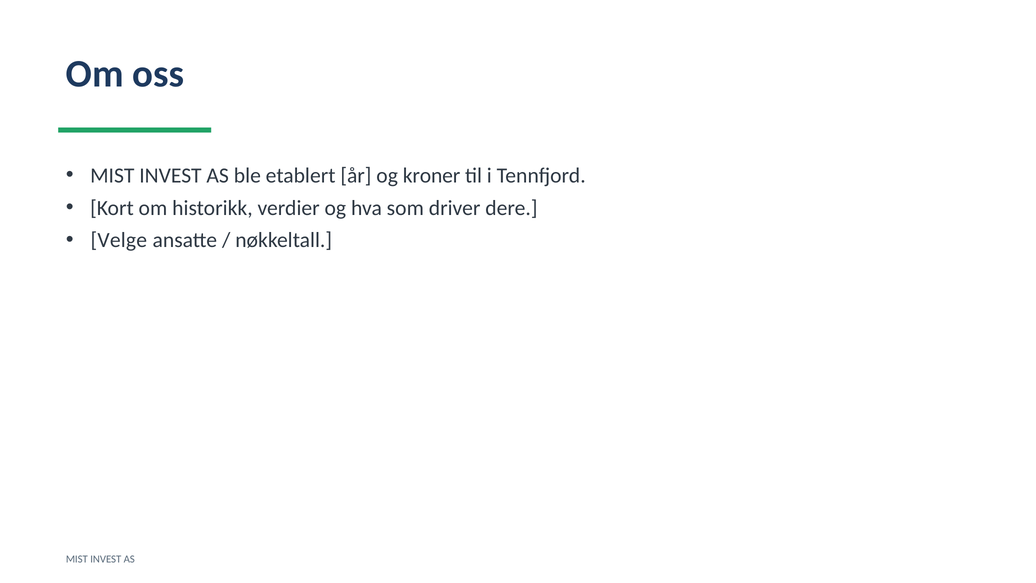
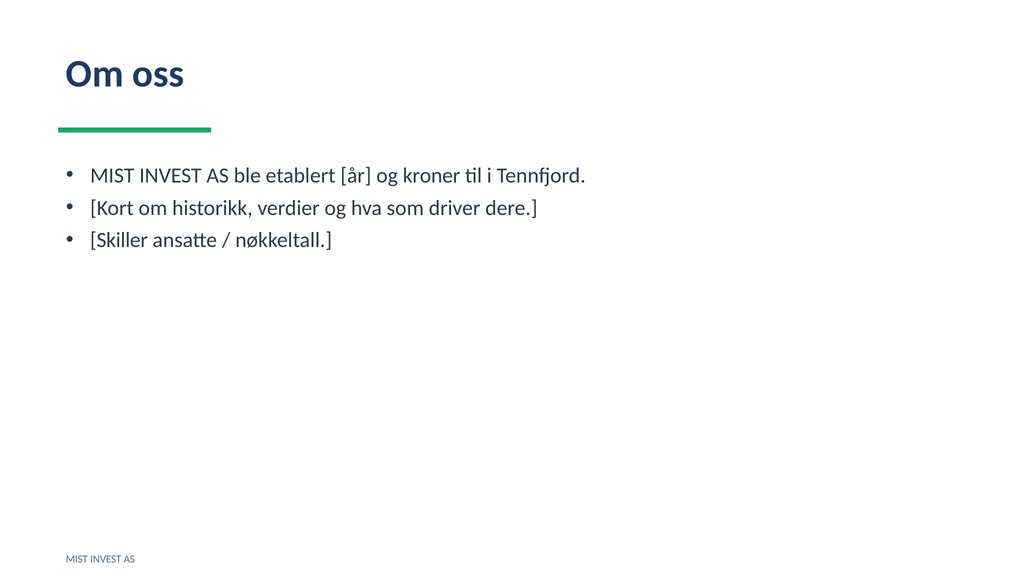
Velge: Velge -> Skiller (119, 240)
